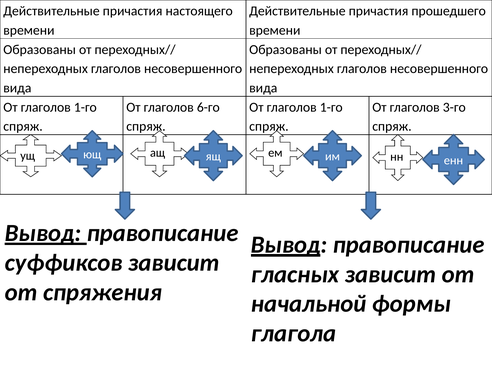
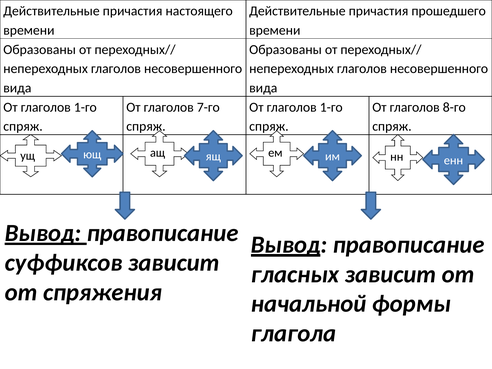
6-го: 6-го -> 7-го (208, 107)
3-го: 3-го -> 8-го (454, 107)
